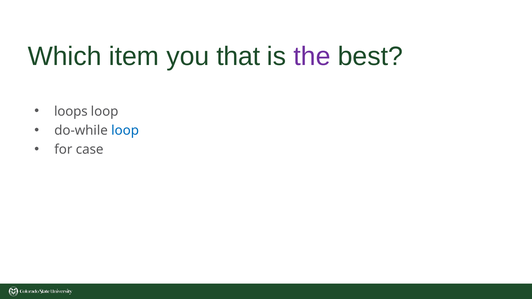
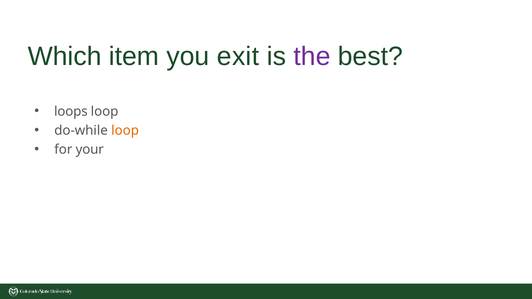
that: that -> exit (238, 56)
loop colour: blue -> orange (125, 131)
case: case -> your (90, 150)
